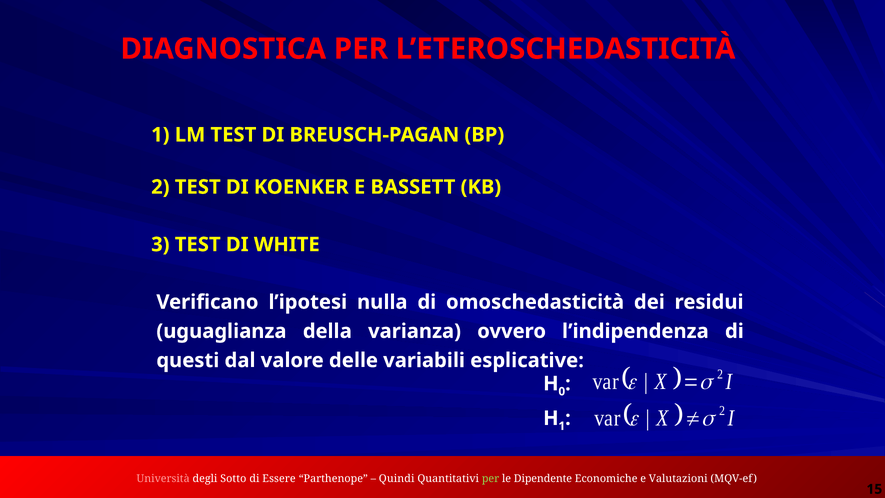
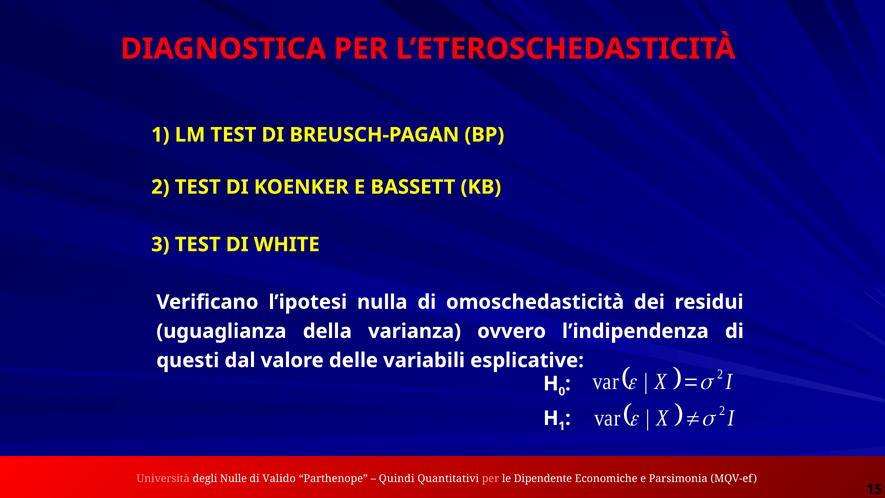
Sotto: Sotto -> Nulle (233, 479)
Essere: Essere -> Valido (279, 479)
per colour: light green -> pink (491, 479)
Valutazioni: Valutazioni -> Parsimonia (678, 479)
